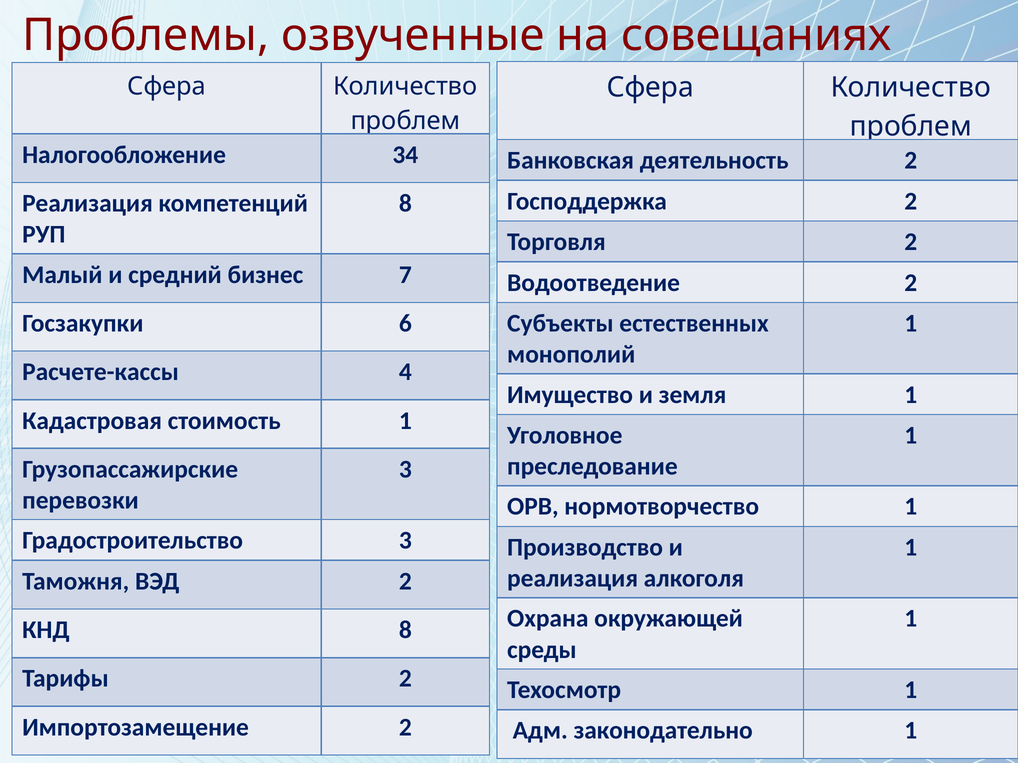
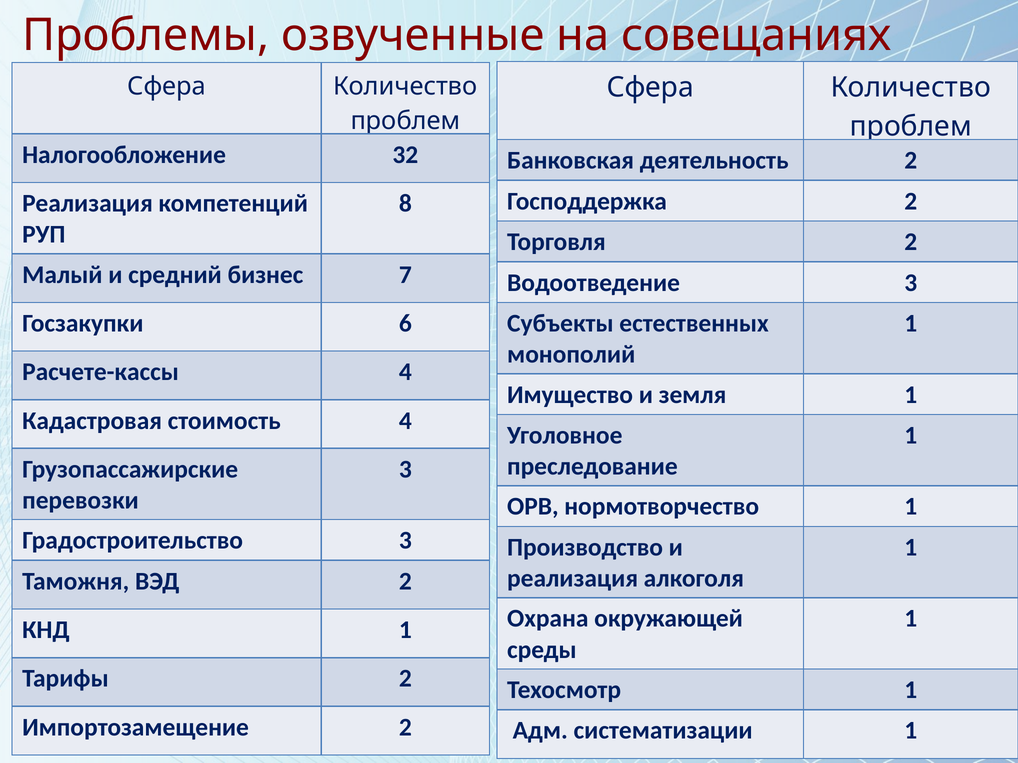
34: 34 -> 32 (405, 155)
Водоотведение 2: 2 -> 3 (911, 283)
стоимость 1: 1 -> 4 (405, 421)
КНД 8: 8 -> 1 (405, 630)
законодательно: законодательно -> систематизации (663, 731)
